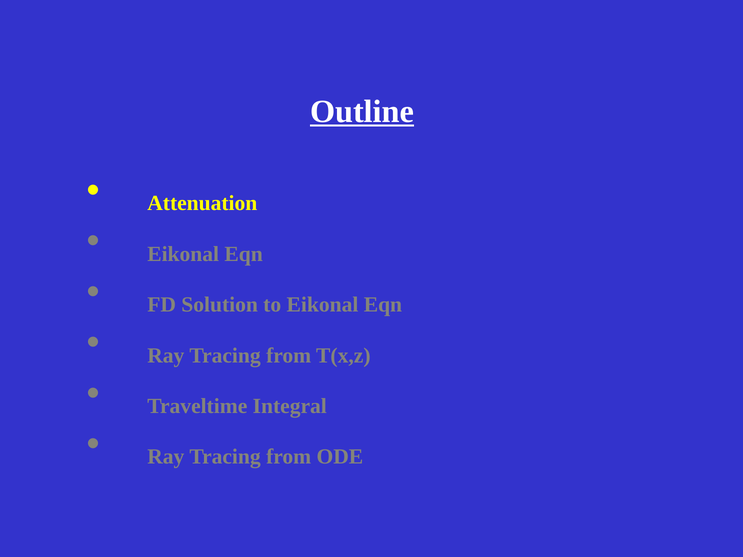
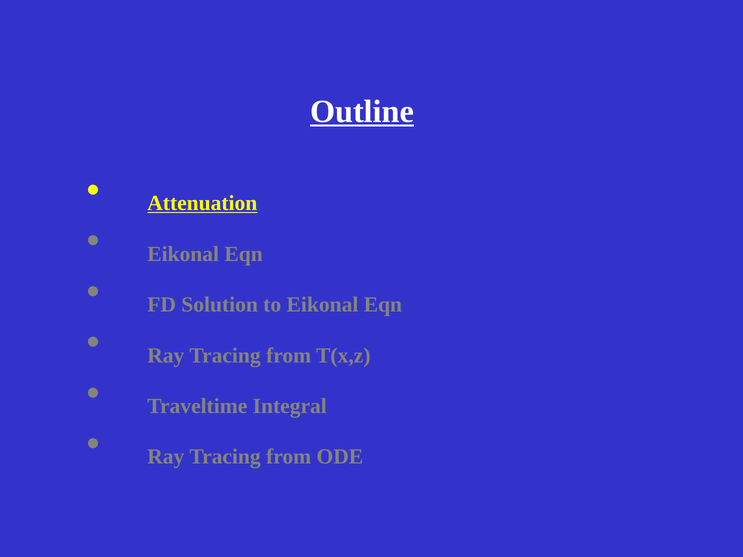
Attenuation underline: none -> present (202, 203)
